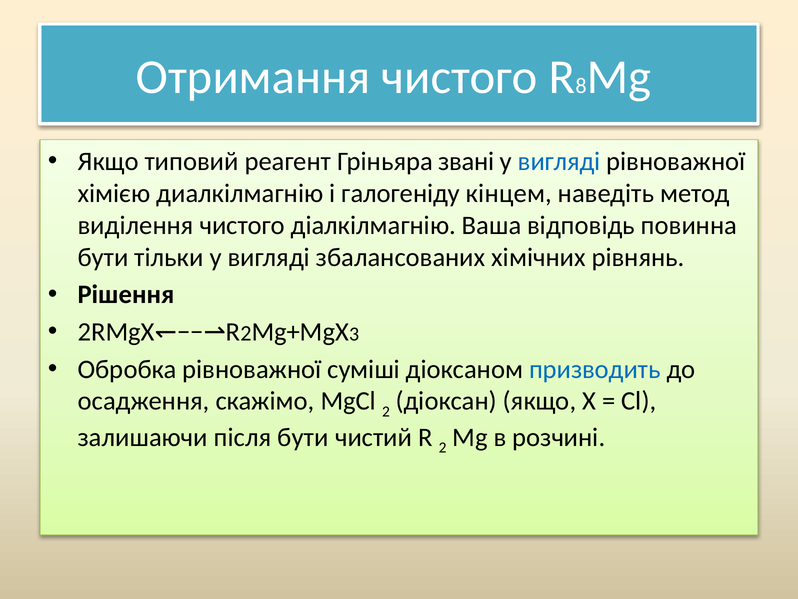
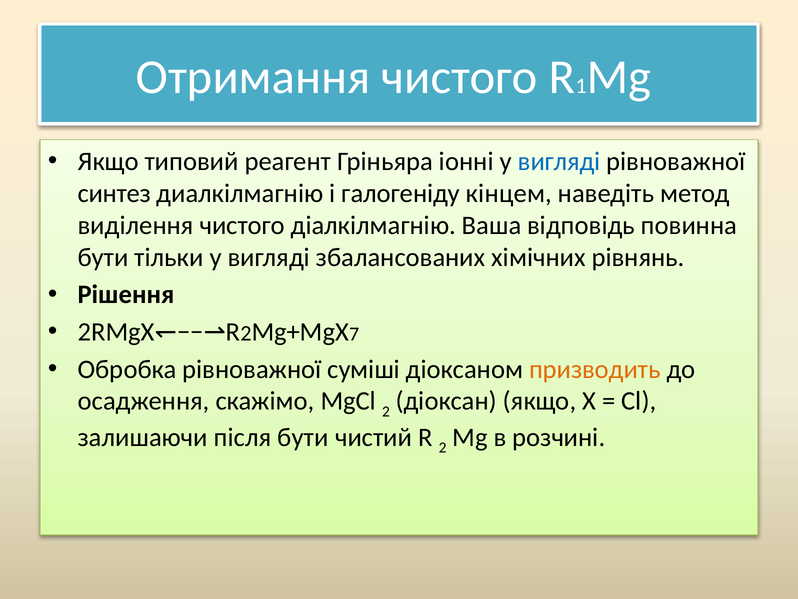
8: 8 -> 1 (581, 86)
звані: звані -> іонні (466, 161)
хімією: хімією -> синтез (114, 193)
3: 3 -> 7 (354, 334)
призводить colour: blue -> orange (595, 369)
